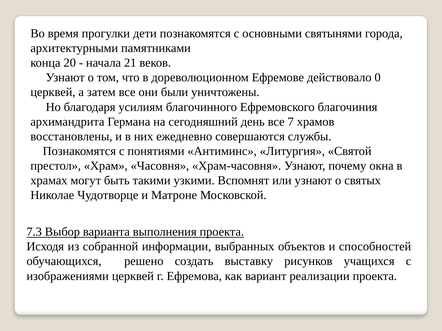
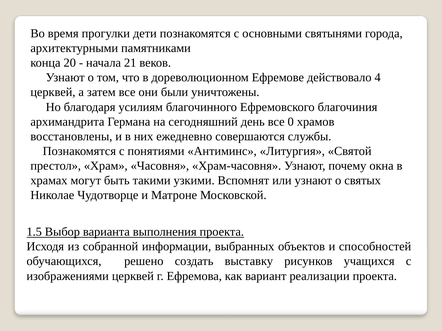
0: 0 -> 4 (378, 78)
7: 7 -> 0 (291, 122)
7.3: 7.3 -> 1.5 (34, 232)
